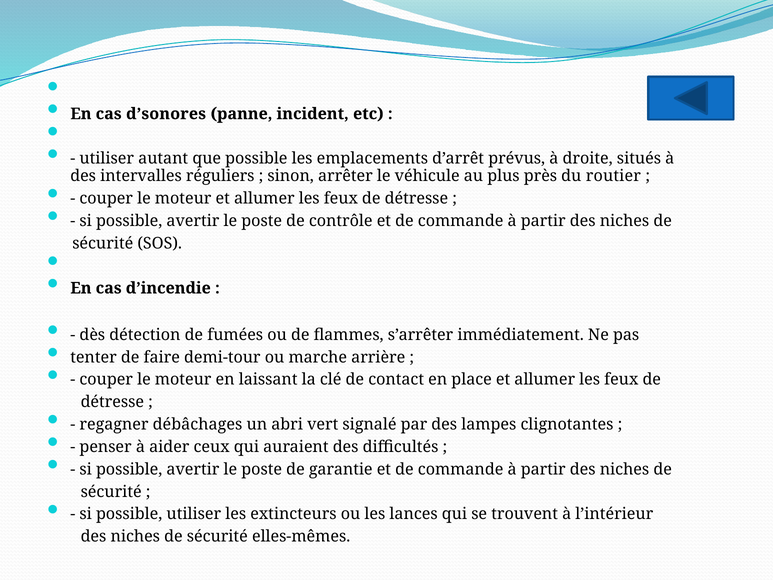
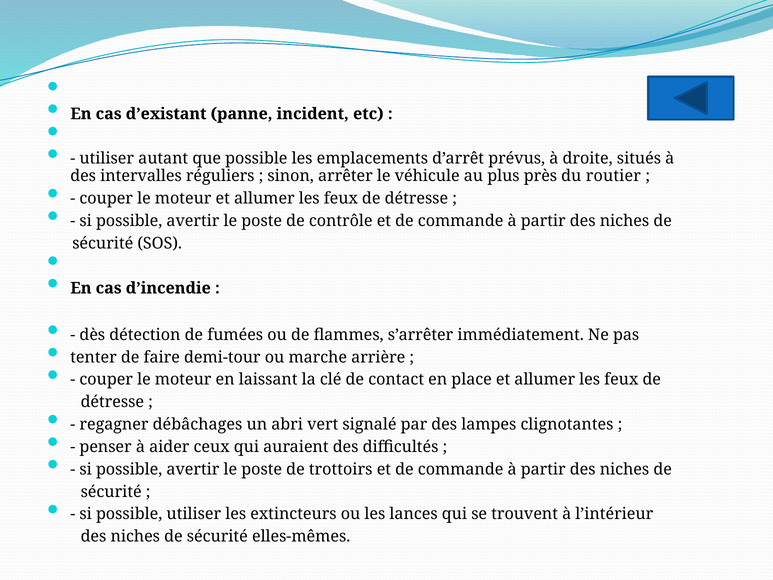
d’sonores: d’sonores -> d’existant (166, 114)
garantie: garantie -> trottoirs (341, 469)
